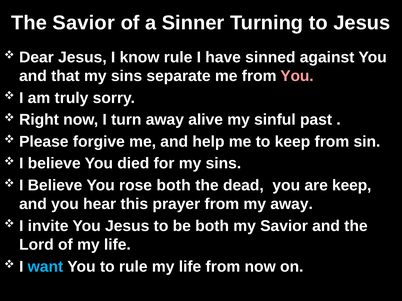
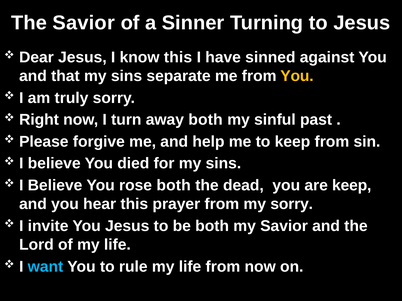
know rule: rule -> this (178, 57)
You colour: pink -> yellow (297, 76)
away alive: alive -> both (206, 120)
my away: away -> sorry (292, 204)
